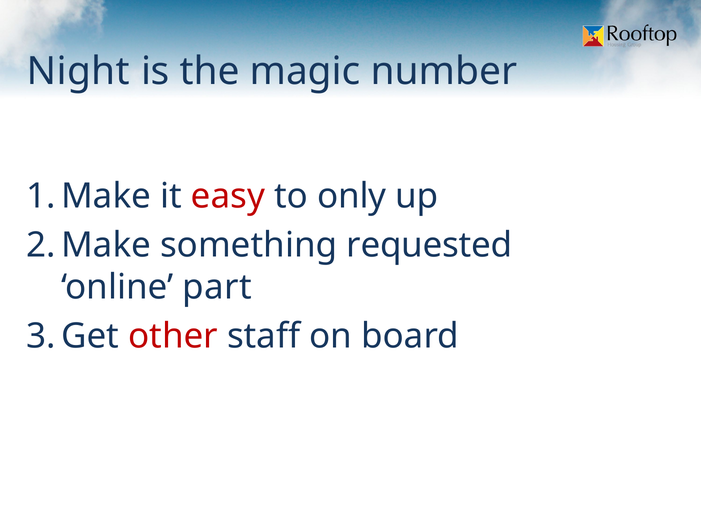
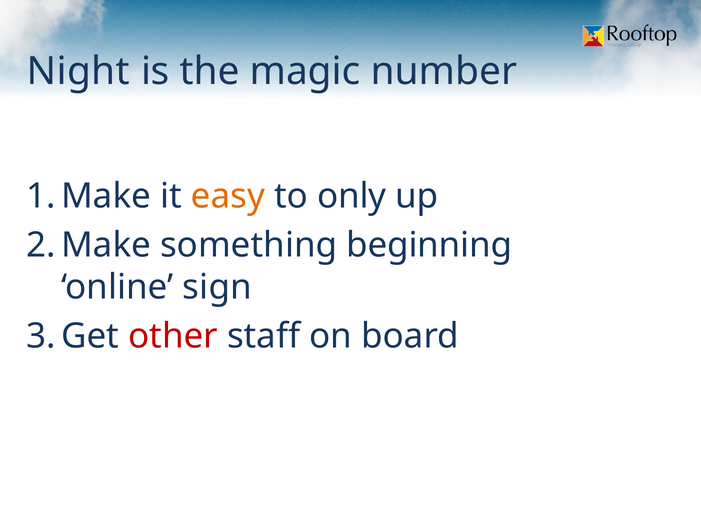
easy colour: red -> orange (228, 196)
requested: requested -> beginning (429, 245)
part: part -> sign (217, 287)
